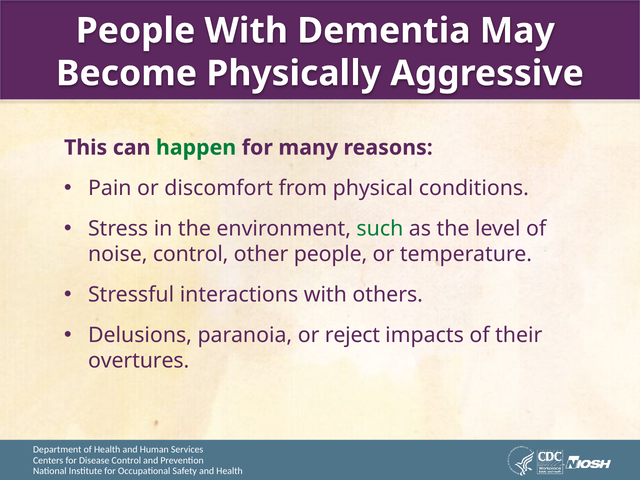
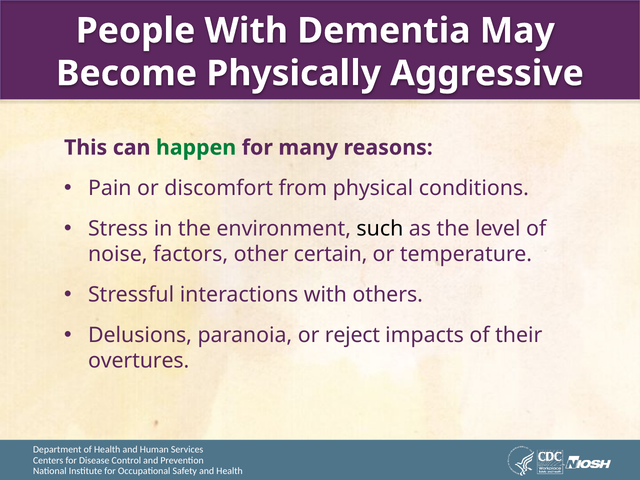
such colour: green -> black (380, 229)
noise control: control -> factors (191, 254)
other people: people -> certain (331, 254)
